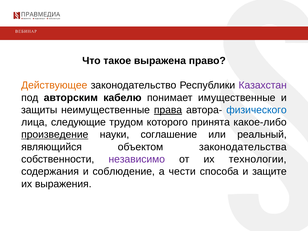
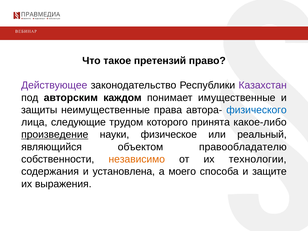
выражена: выражена -> претензий (160, 61)
Действующее colour: orange -> purple (54, 85)
кабелю: кабелю -> каждом (122, 98)
права underline: present -> none (168, 110)
соглашение: соглашение -> физическое (169, 135)
законодательства: законодательства -> правообладателю (243, 147)
независимо colour: purple -> orange (137, 159)
соблюдение: соблюдение -> установлена (124, 172)
чести: чести -> моего (182, 172)
